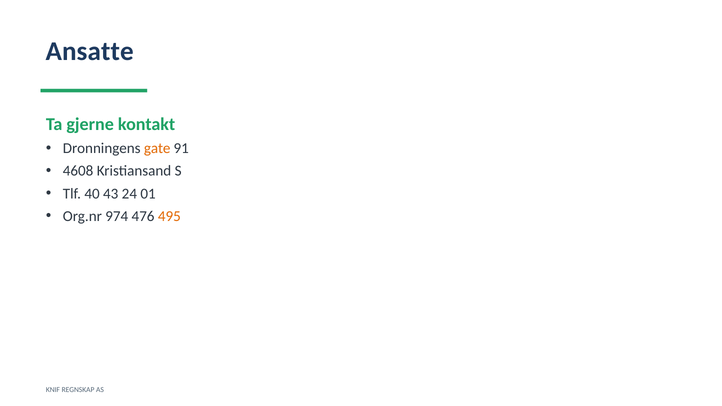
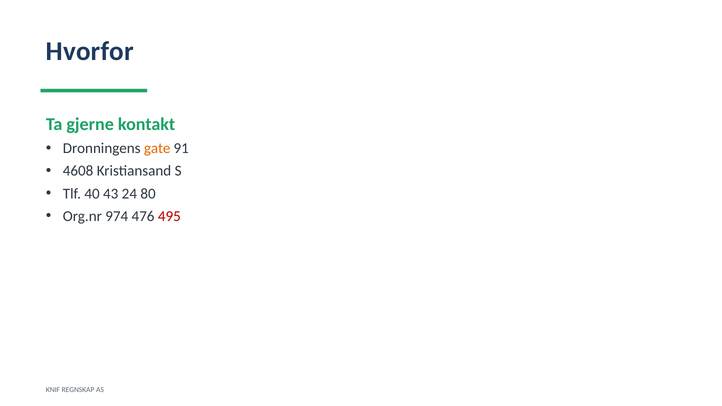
Ansatte: Ansatte -> Hvorfor (90, 52)
01: 01 -> 80 (148, 194)
495 colour: orange -> red (169, 216)
